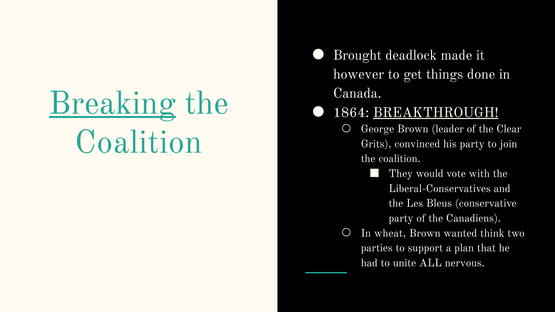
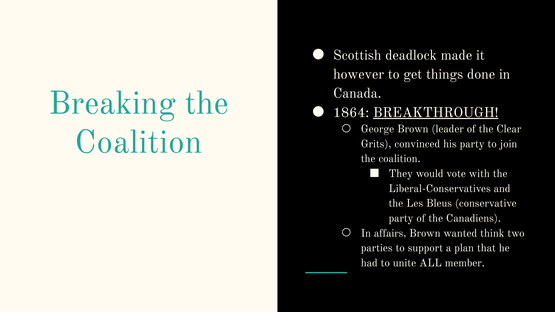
Brought: Brought -> Scottish (357, 55)
Breaking underline: present -> none (112, 103)
wheat: wheat -> affairs (390, 233)
nervous: nervous -> member (465, 263)
